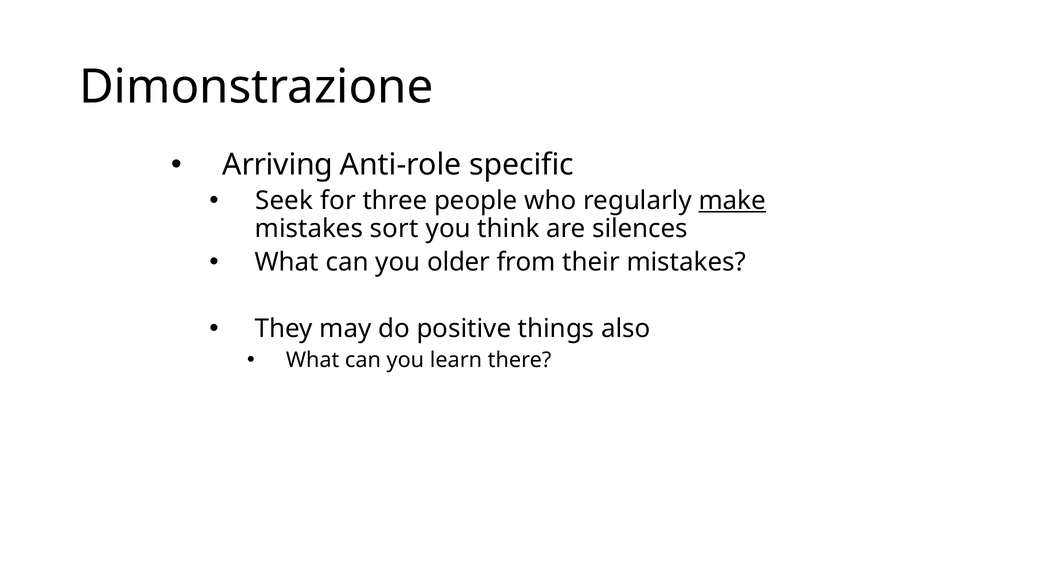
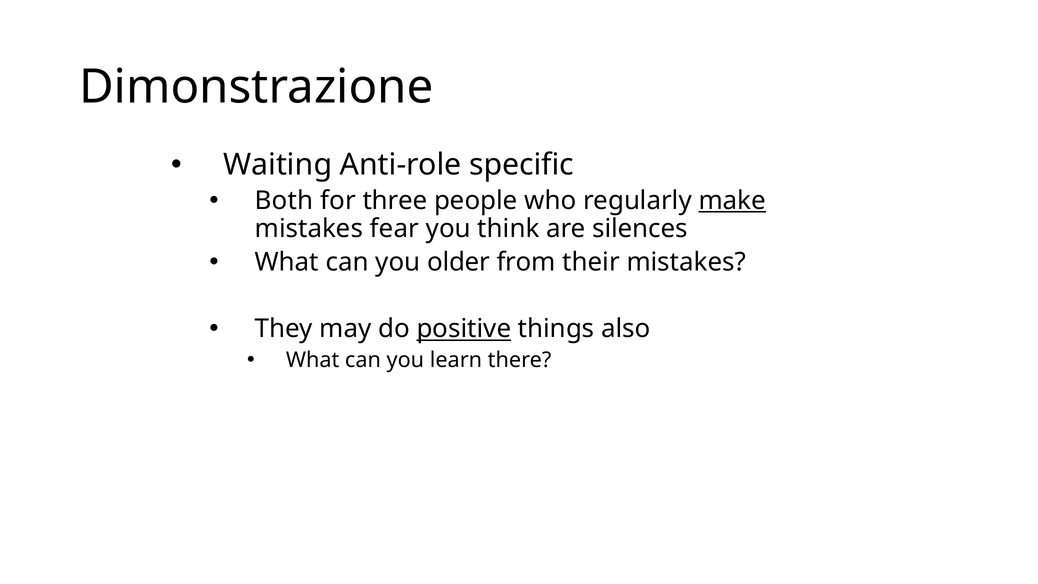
Arriving: Arriving -> Waiting (278, 165)
Seek: Seek -> Both (284, 201)
sort: sort -> fear (394, 229)
positive underline: none -> present (464, 329)
